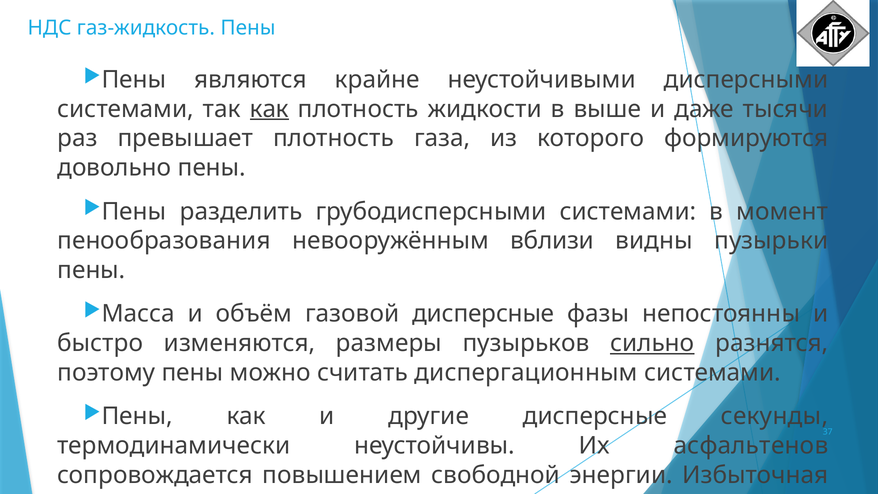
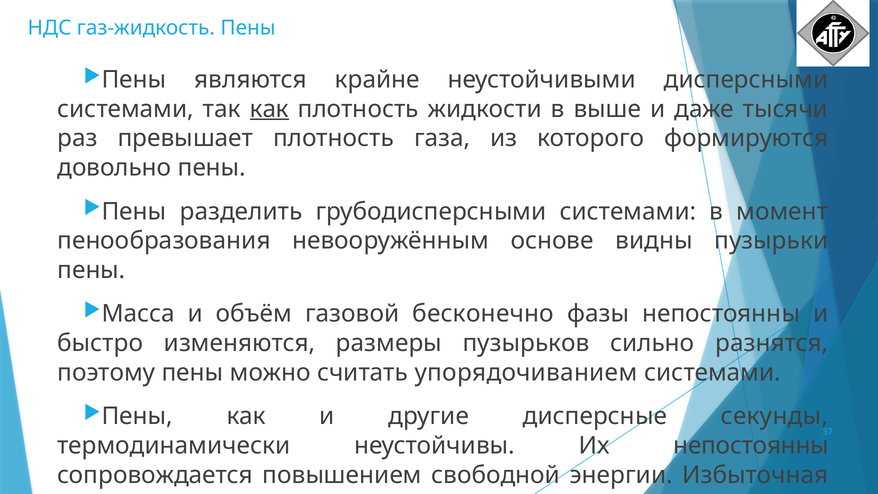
вблизи: вблизи -> основе (552, 241)
газовой дисперсные: дисперсные -> бесконечно (483, 314)
сильно underline: present -> none (652, 343)
диспергационным: диспергационным -> упорядочиванием (526, 372)
Их асфальтенов: асфальтенов -> непостоянны (751, 446)
